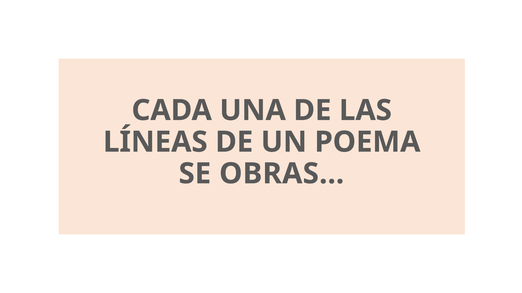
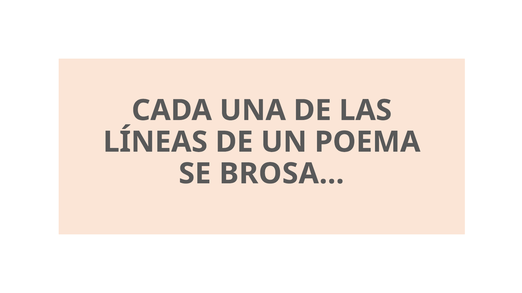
OBRAS…: OBRAS… -> BROSA… (282, 174)
